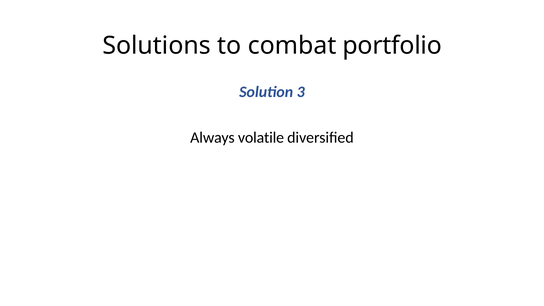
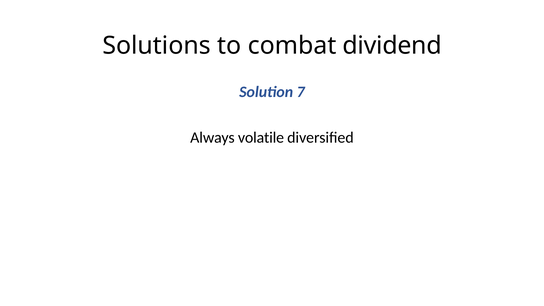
portfolio: portfolio -> dividend (392, 46)
3: 3 -> 7 (301, 92)
